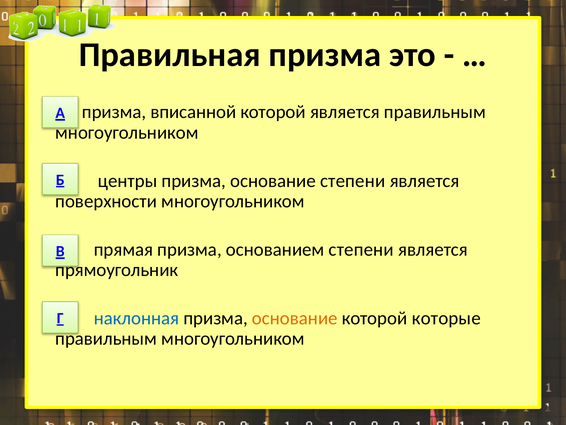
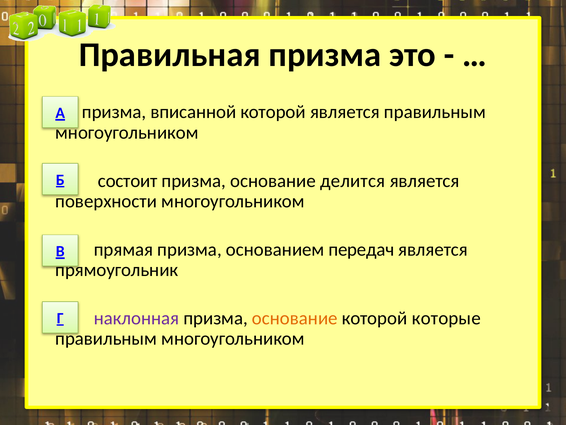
центры: центры -> состоит (128, 181)
основание степени: степени -> делится (353, 181)
основанием степени: степени -> передач (361, 249)
наклонная colour: blue -> purple (136, 318)
